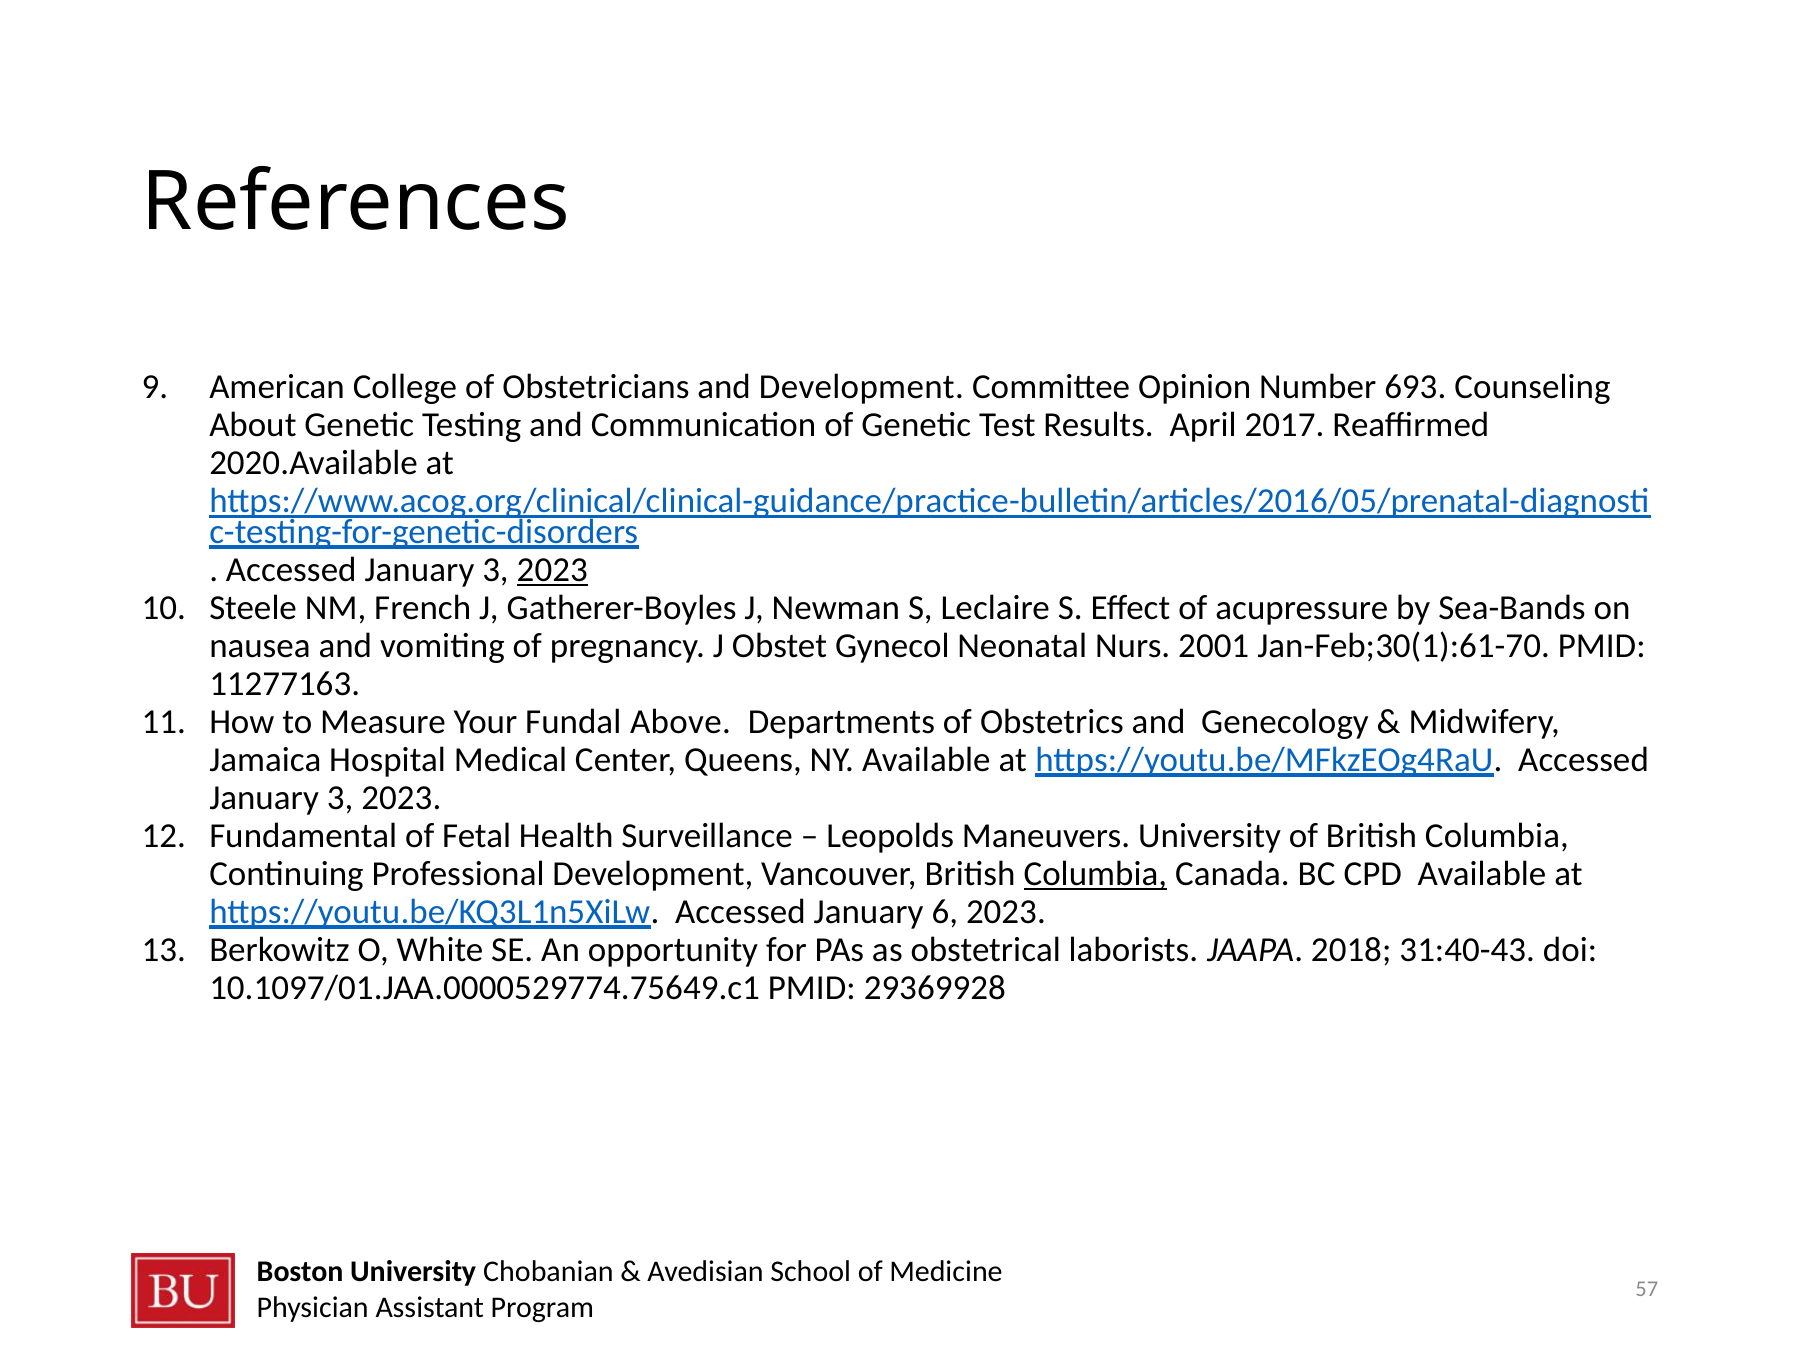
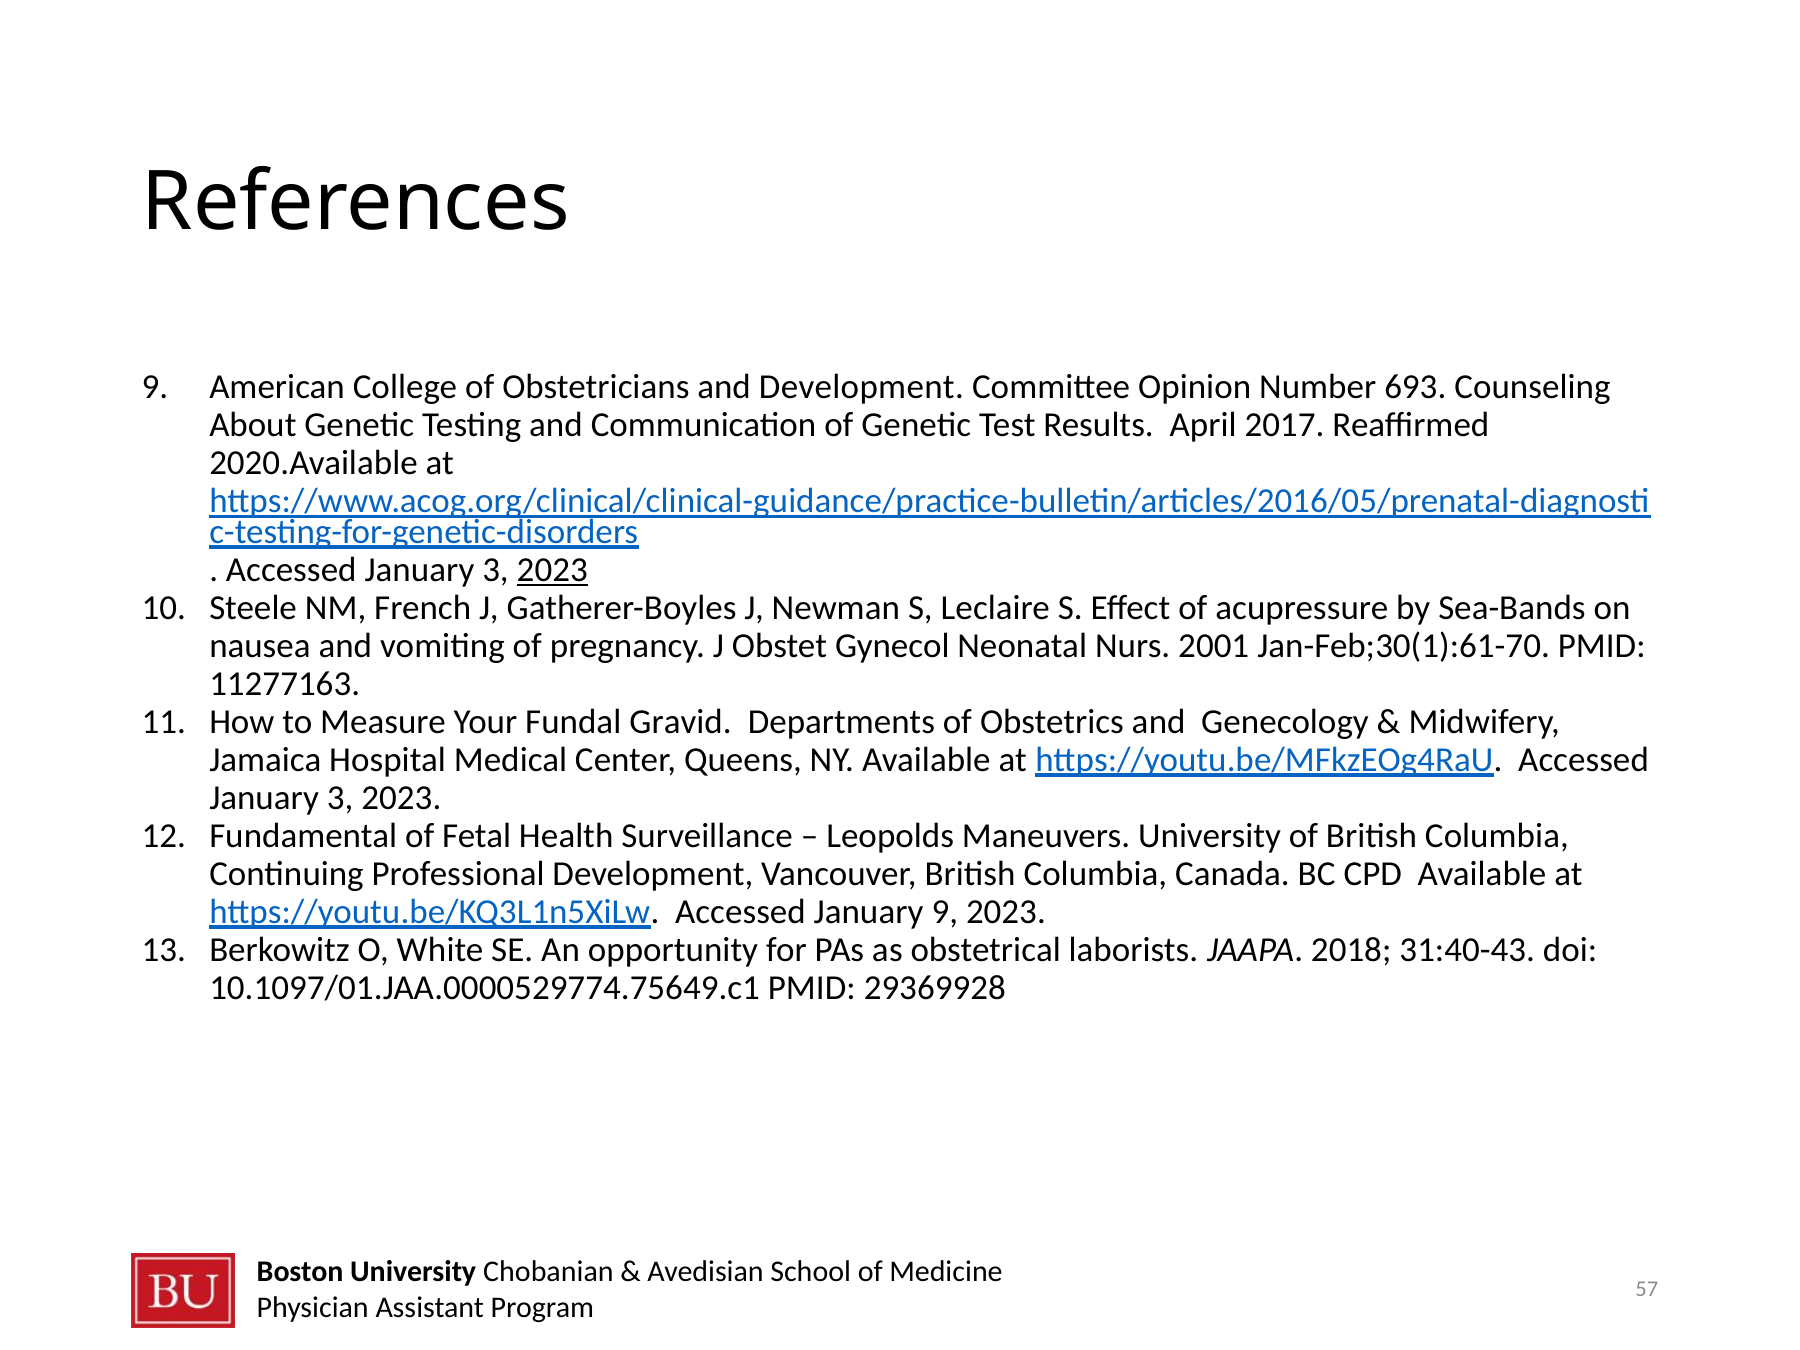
Above: Above -> Gravid (681, 722)
Columbia underline: present -> none (1095, 874)
January 6: 6 -> 9 (945, 912)
